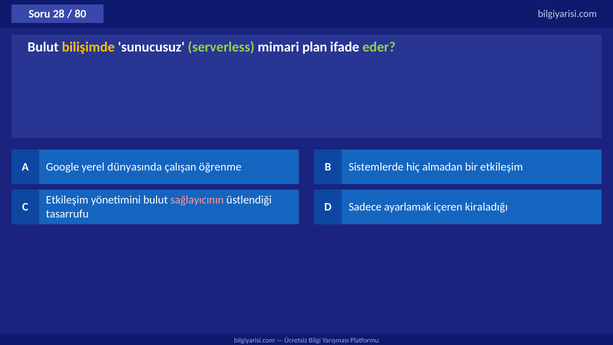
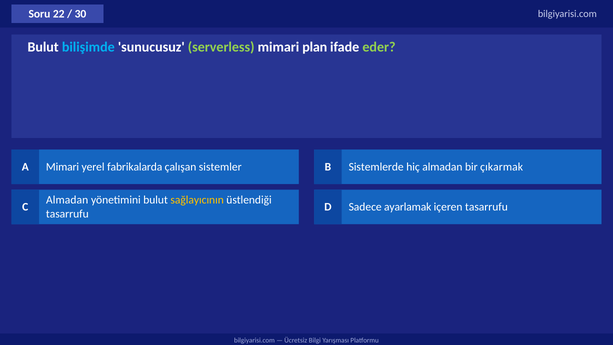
28: 28 -> 22 (59, 14)
80: 80 -> 30 (80, 14)
bilişimde colour: yellow -> light blue (88, 47)
A Google: Google -> Mimari (63, 167)
dünyasında: dünyasında -> fabrikalarda (135, 167)
öğrenme: öğrenme -> sistemler (220, 167)
bir etkileşim: etkileşim -> çıkarmak (502, 167)
Etkileşim: Etkileşim -> Almadan (67, 200)
sağlayıcının colour: pink -> yellow (197, 200)
içeren kiraladığı: kiraladığı -> tasarrufu (486, 207)
